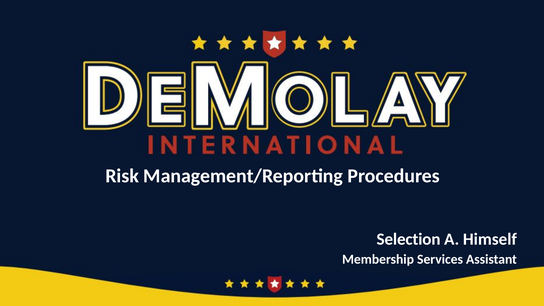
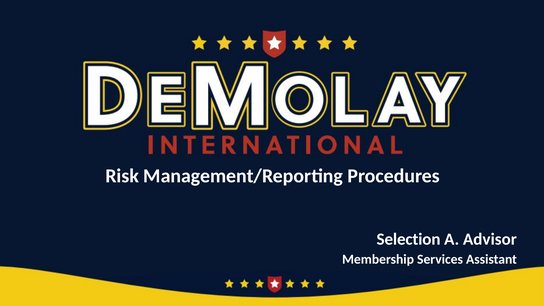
Himself: Himself -> Advisor (490, 239)
